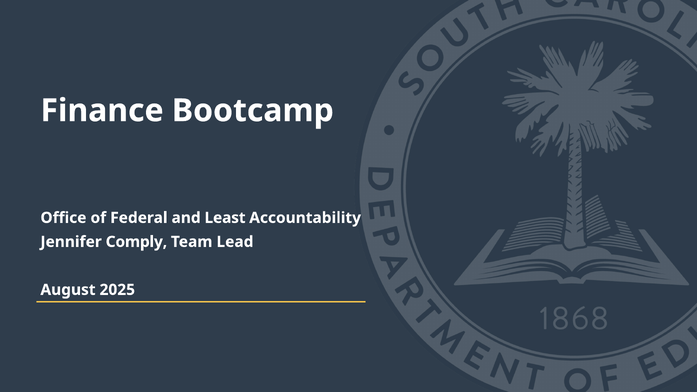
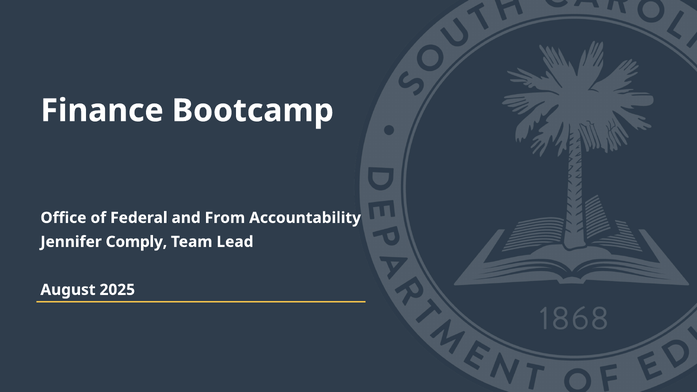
Least: Least -> From (225, 218)
